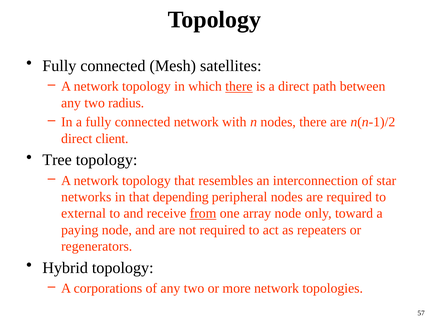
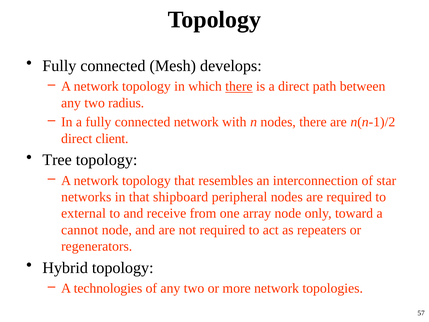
satellites: satellites -> develops (231, 66)
depending: depending -> shipboard (181, 197)
from underline: present -> none (203, 213)
paying: paying -> cannot (80, 230)
corporations: corporations -> technologies (108, 288)
